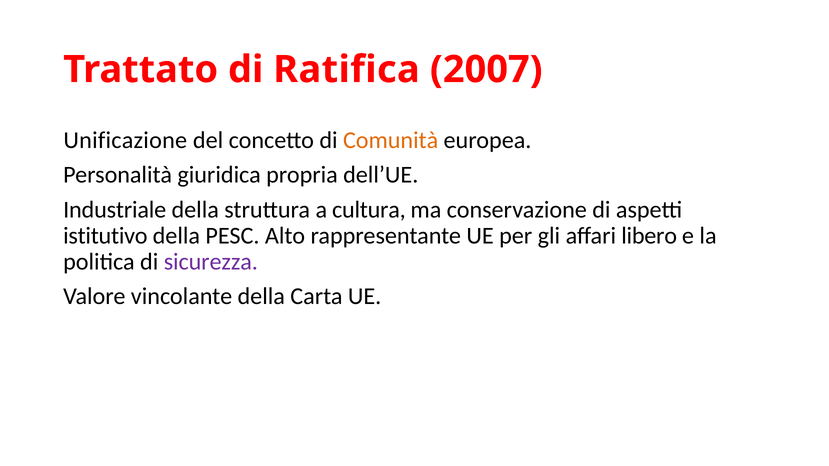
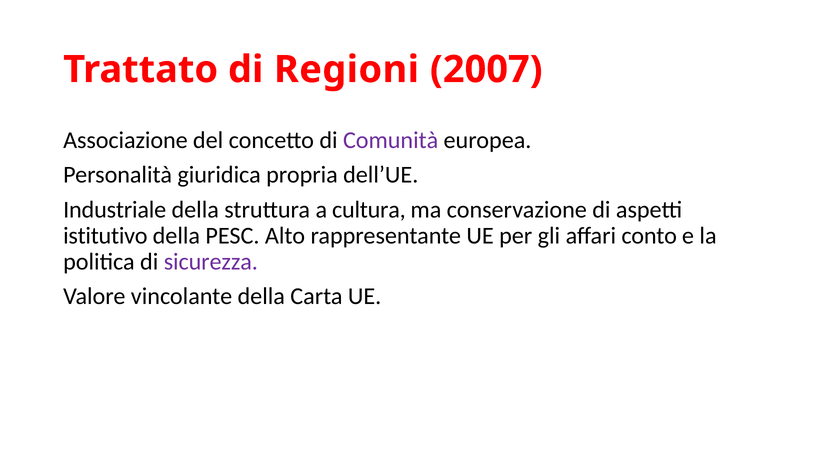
Ratifica: Ratifica -> Regioni (346, 70)
Unificazione: Unificazione -> Associazione (125, 140)
Comunità colour: orange -> purple (391, 140)
libero: libero -> conto (649, 236)
